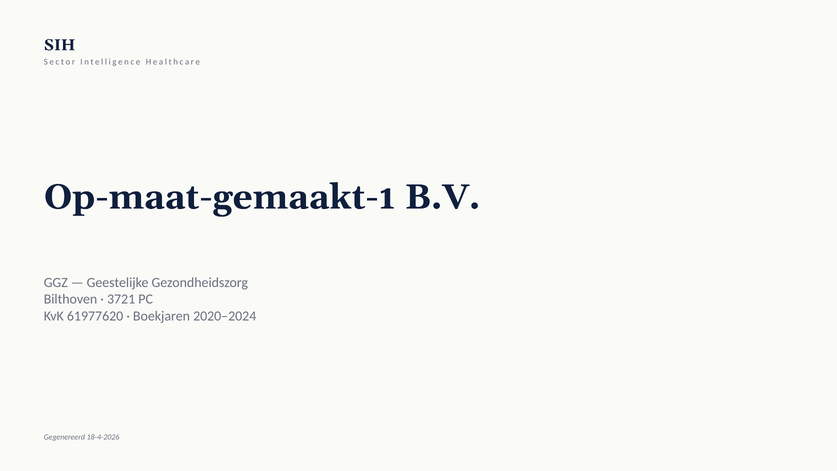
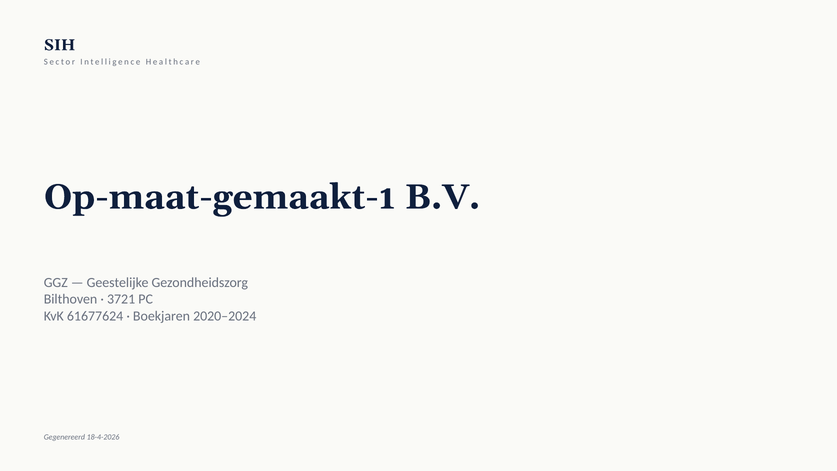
61977620: 61977620 -> 61677624 (95, 316)
